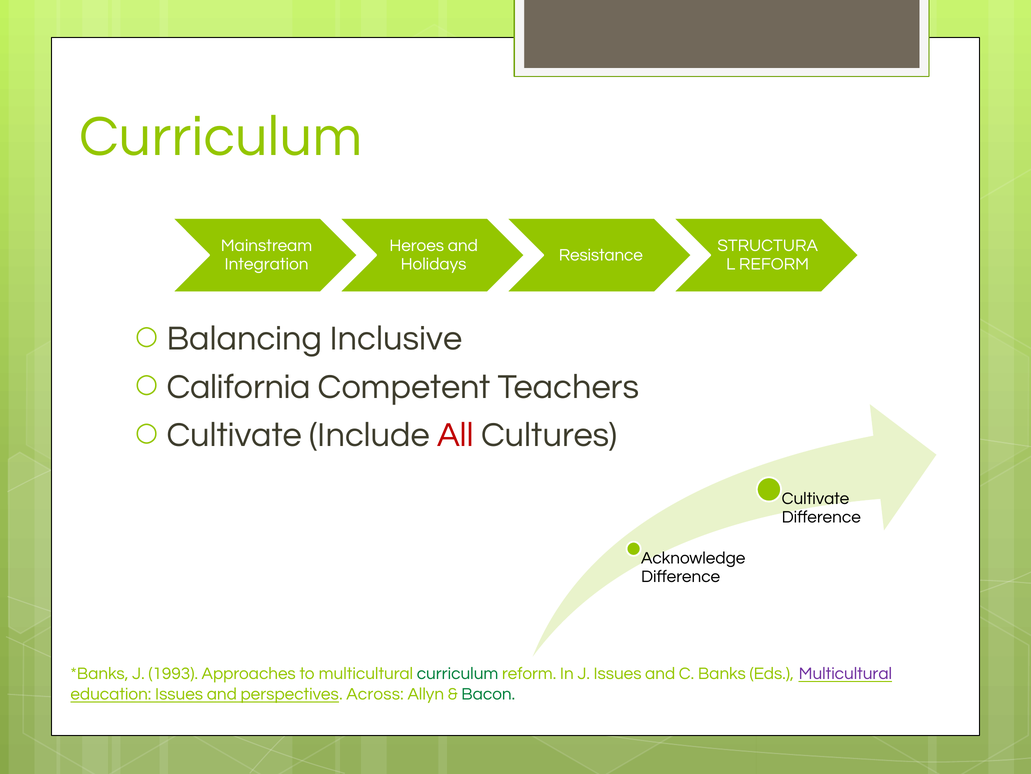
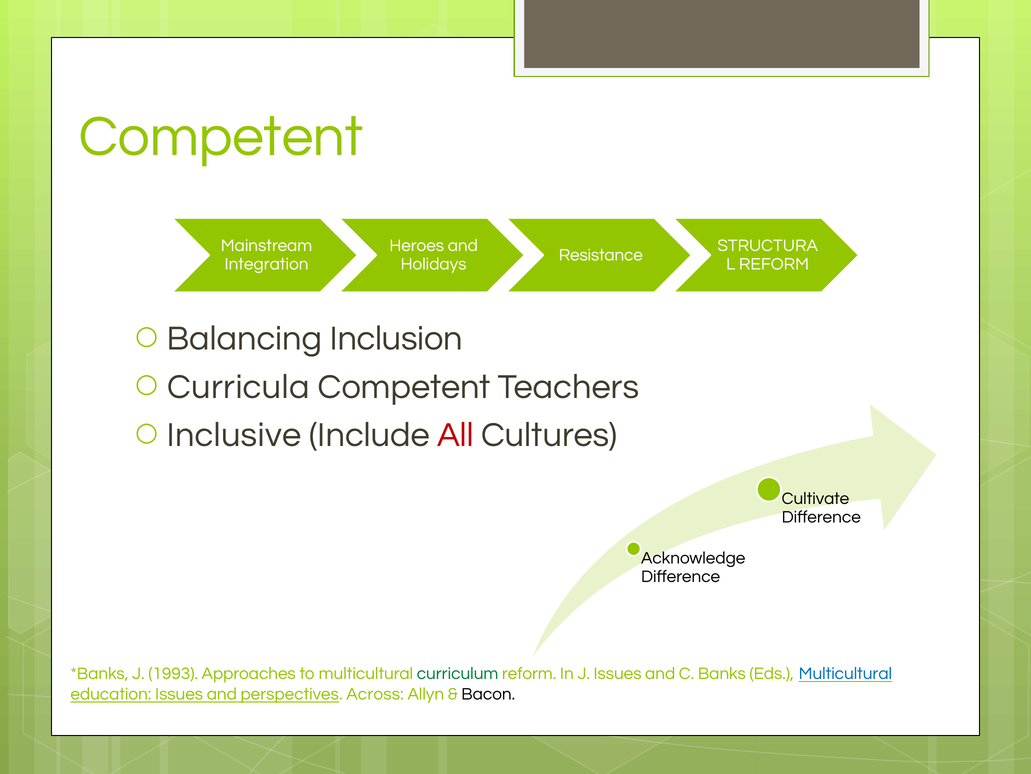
Curriculum: Curriculum -> Competent (221, 136)
Inclusive: Inclusive -> Inclusion (396, 338)
California: California -> Curricula (238, 386)
Cultivate: Cultivate -> Inclusive (234, 435)
Multicultural colour: purple -> blue (845, 673)
Bacon colour: green -> black (488, 694)
